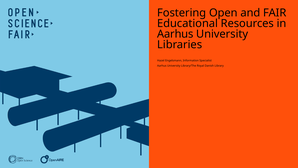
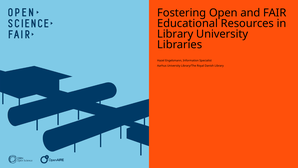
Aarhus: Aarhus -> Library (175, 34)
